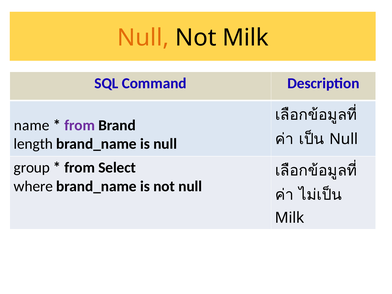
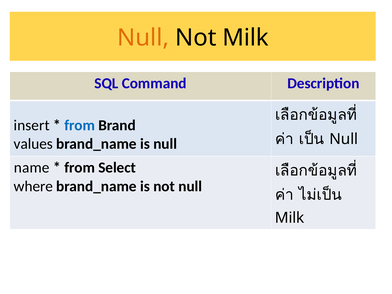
name: name -> insert (32, 125)
from colour: purple -> blue (80, 125)
length: length -> values (33, 144)
group: group -> name (32, 168)
